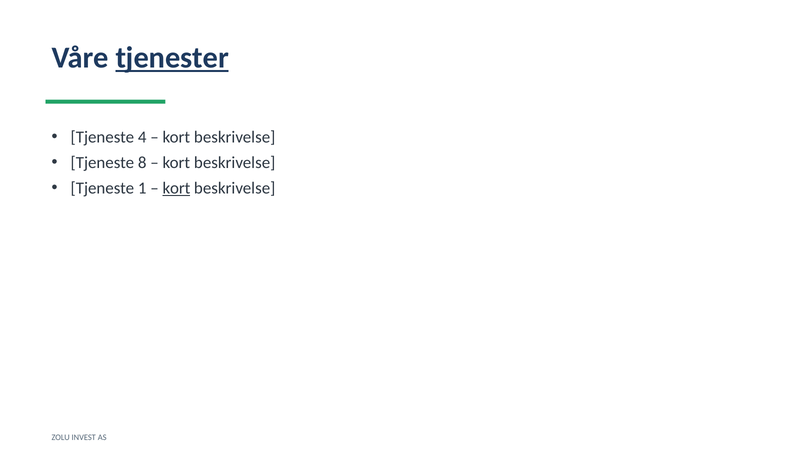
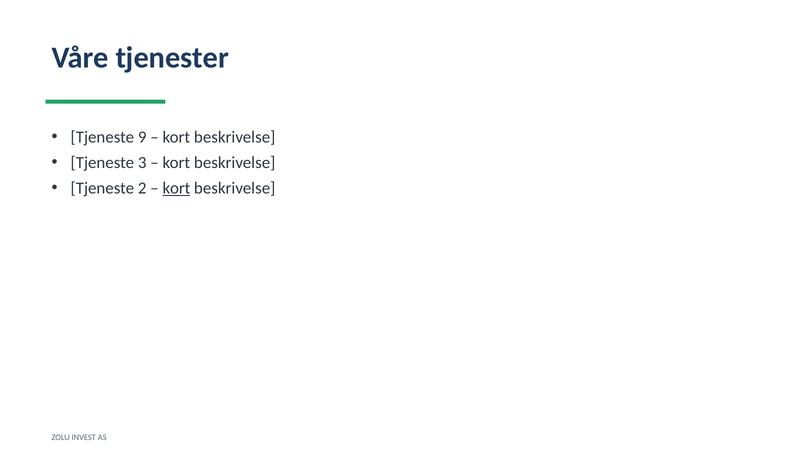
tjenester underline: present -> none (172, 58)
4: 4 -> 9 (142, 137)
8: 8 -> 3 (142, 163)
1: 1 -> 2 (142, 188)
